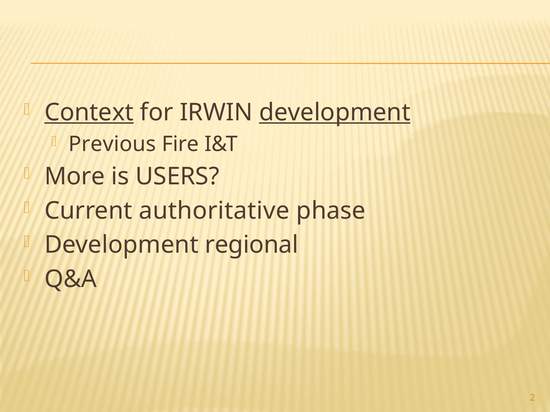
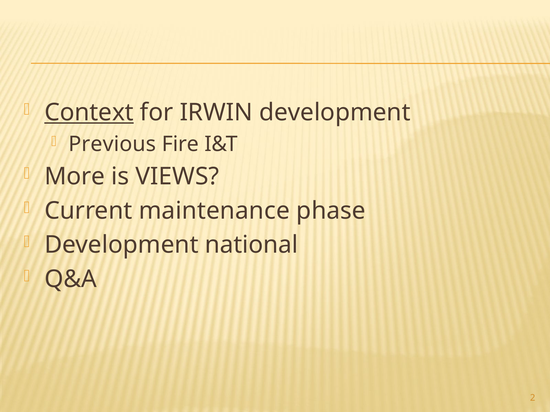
development underline: present -> none (335, 113)
USERS: USERS -> VIEWS (177, 177)
authoritative: authoritative -> maintenance (214, 211)
regional: regional -> national (252, 245)
